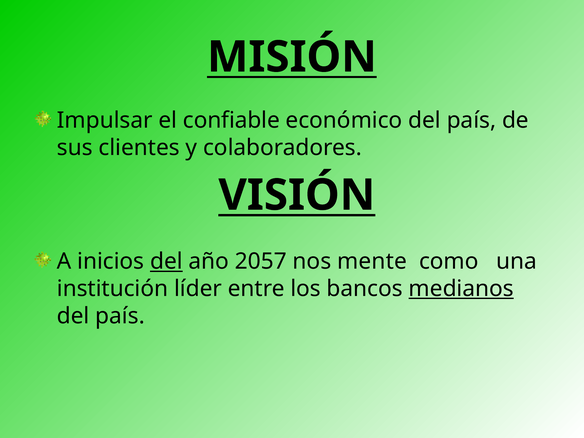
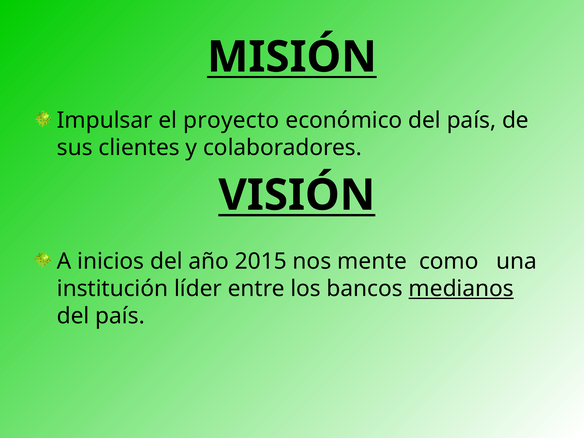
confiable: confiable -> proyecto (231, 120)
del underline: present -> none (166, 261)
2057: 2057 -> 2015 (261, 261)
